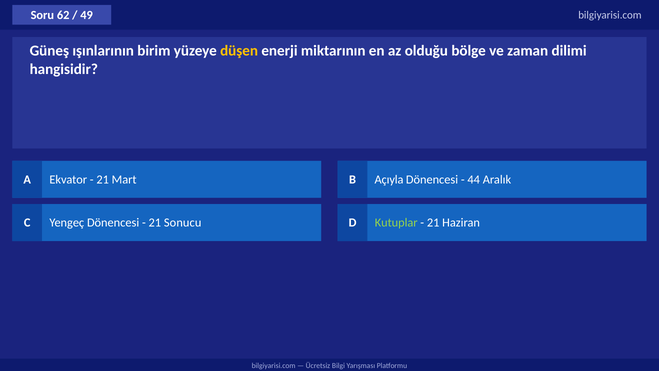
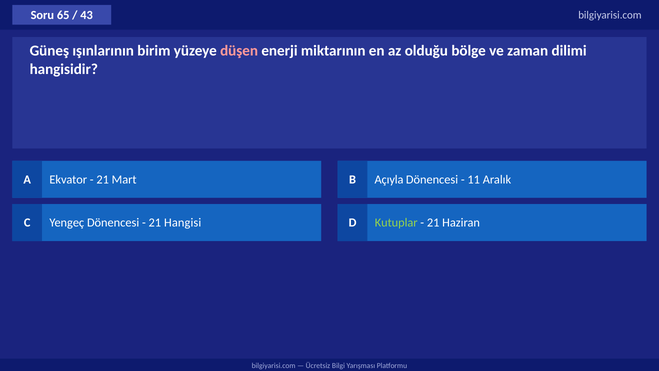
62: 62 -> 65 (63, 15)
49: 49 -> 43 (87, 15)
düşen colour: yellow -> pink (239, 51)
44: 44 -> 11 (474, 179)
Sonucu: Sonucu -> Hangisi (183, 223)
